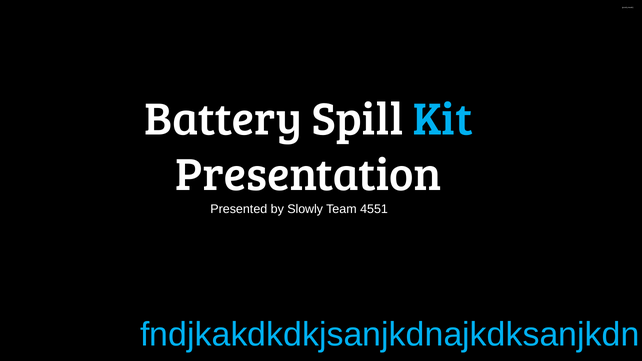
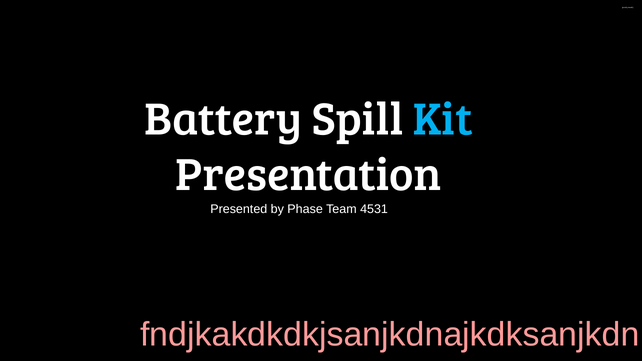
Slowly: Slowly -> Phase (305, 209)
4551: 4551 -> 4531 (374, 209)
fndjkakdkdkjsanjkdnajkdksanjkdn colour: light blue -> pink (390, 335)
